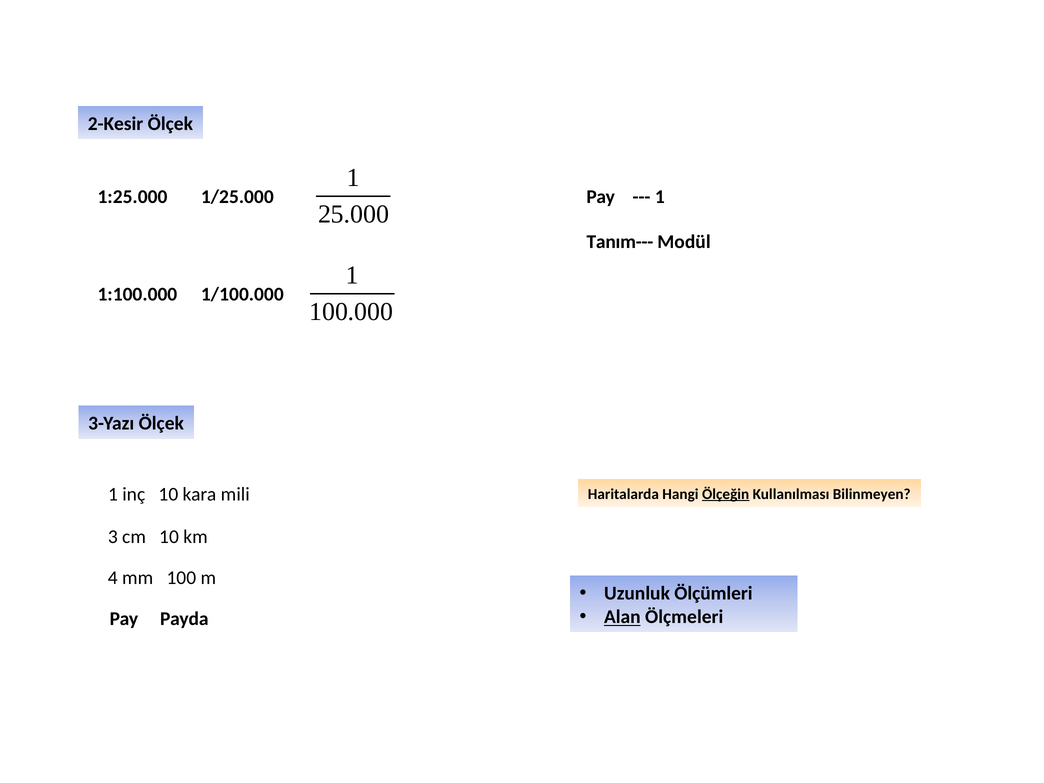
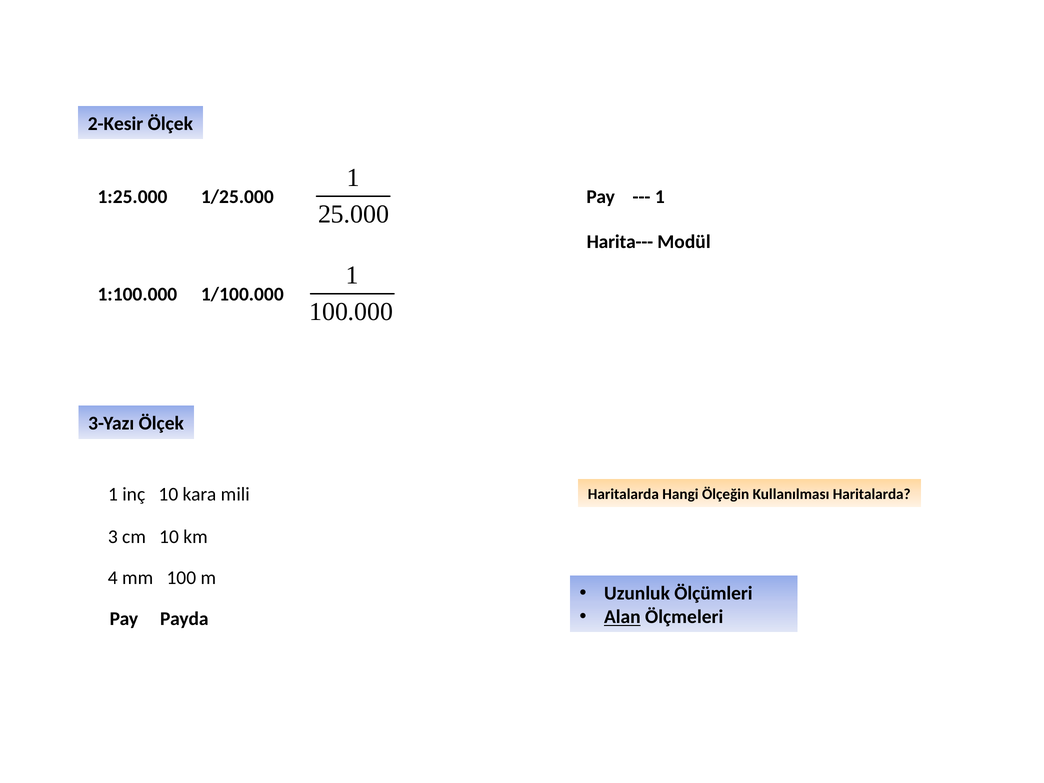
Tanım---: Tanım--- -> Harita--- (620, 242)
Ölçeğin underline: present -> none (726, 494)
Kullanılması Bilinmeyen: Bilinmeyen -> Haritalarda (872, 494)
